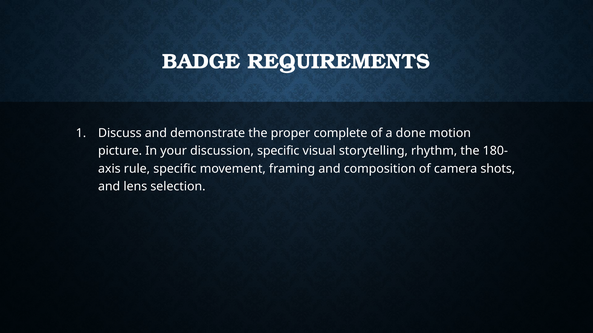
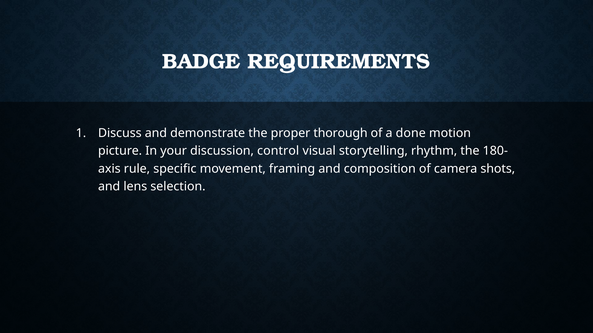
complete: complete -> thorough (341, 133)
discussion specific: specific -> control (278, 151)
